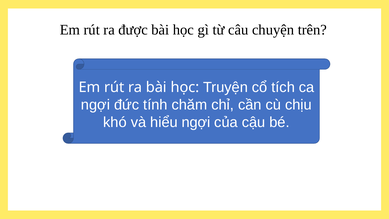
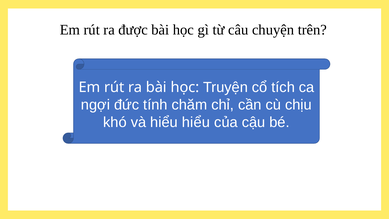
hiểu ngợi: ngợi -> hiểu (196, 122)
